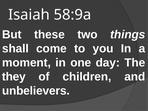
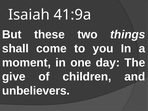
58:9a: 58:9a -> 41:9a (72, 15)
they: they -> give (14, 77)
